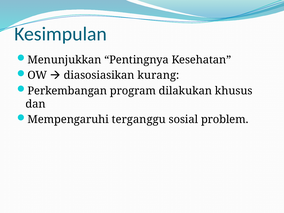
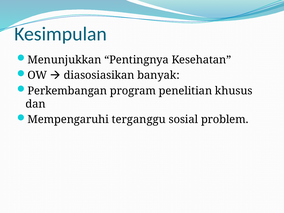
kurang: kurang -> banyak (158, 75)
dilakukan: dilakukan -> penelitian (185, 91)
